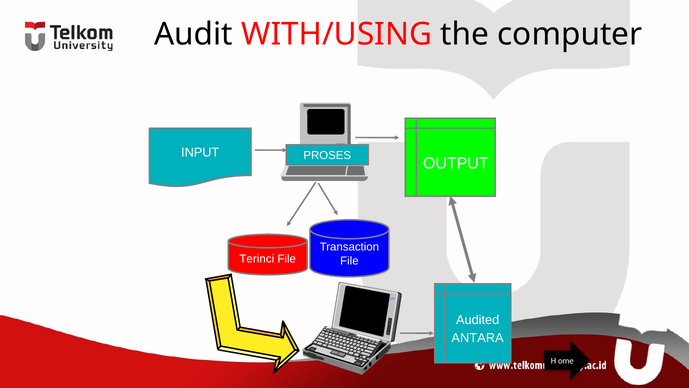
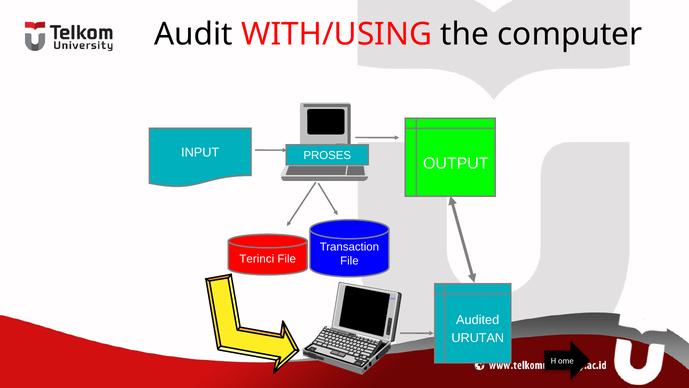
ANTARA: ANTARA -> URUTAN (478, 338)
